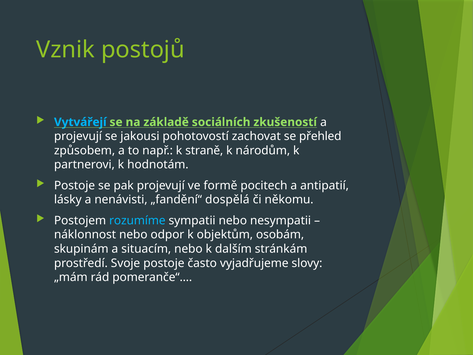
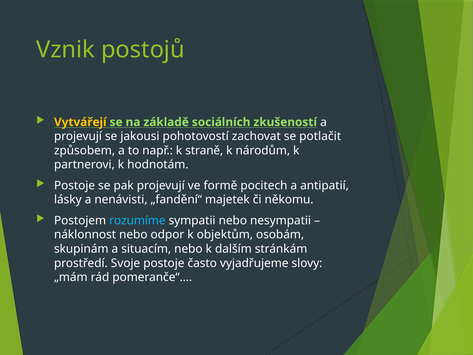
Vytvářejí colour: light blue -> yellow (80, 122)
přehled: přehled -> potlačit (320, 136)
dospělá: dospělá -> majetek (227, 200)
